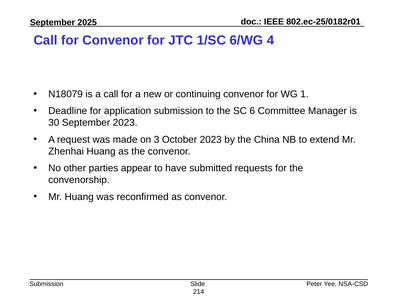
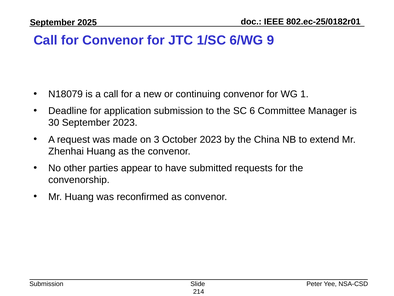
4: 4 -> 9 (270, 40)
